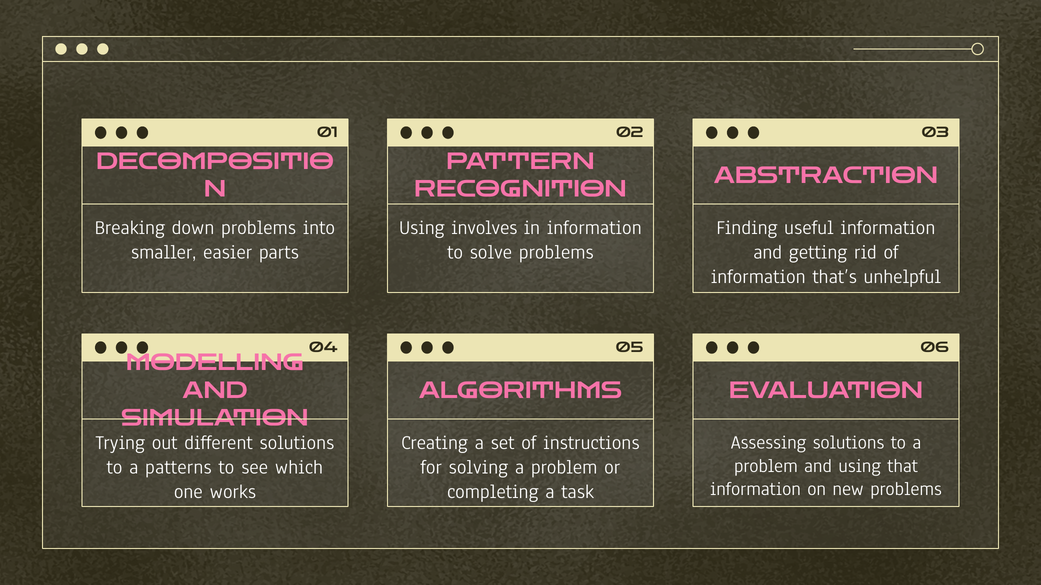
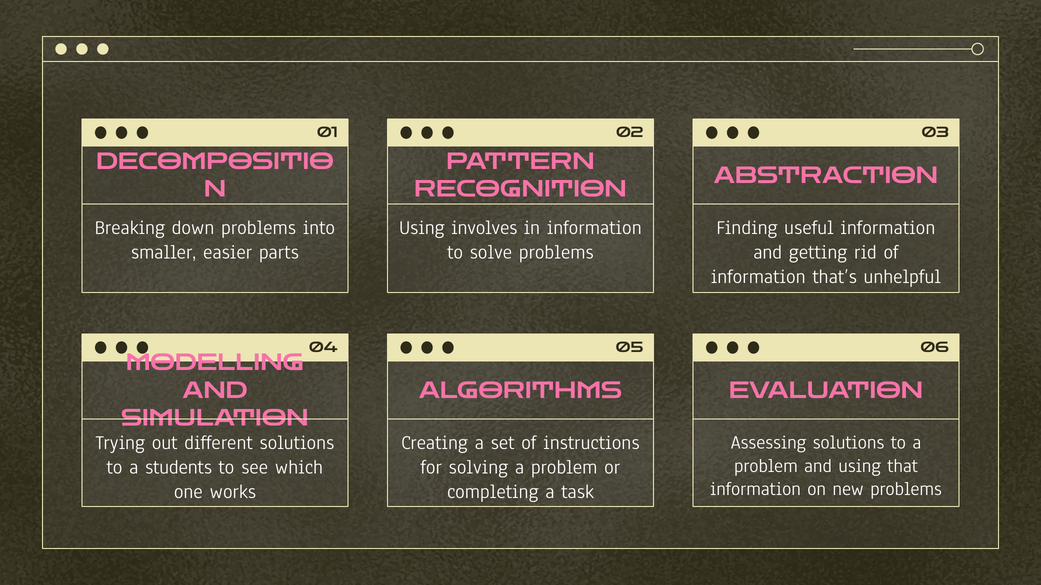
patterns: patterns -> students (179, 468)
